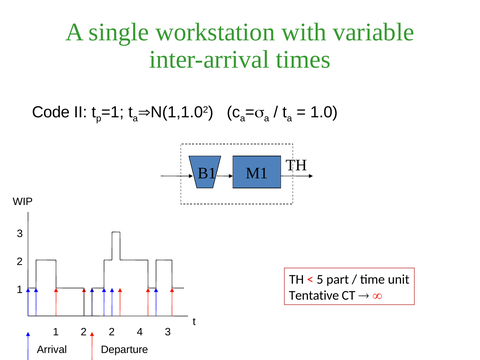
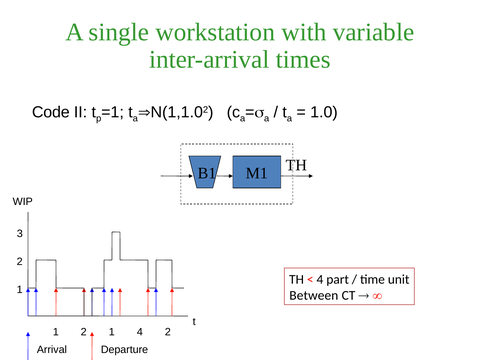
5: 5 -> 4 (320, 279)
Tentative: Tentative -> Between (314, 295)
2 2: 2 -> 1 (112, 332)
4 3: 3 -> 2 (168, 332)
